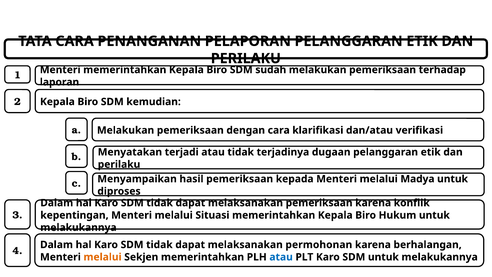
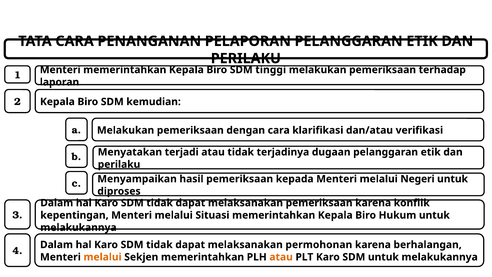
sudah: sudah -> tinggi (271, 70)
Madya: Madya -> Negeri (417, 179)
atau colour: blue -> orange (281, 257)
